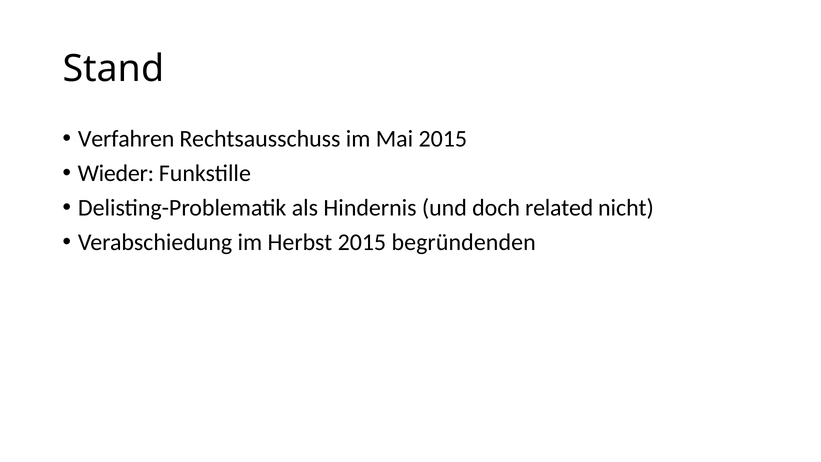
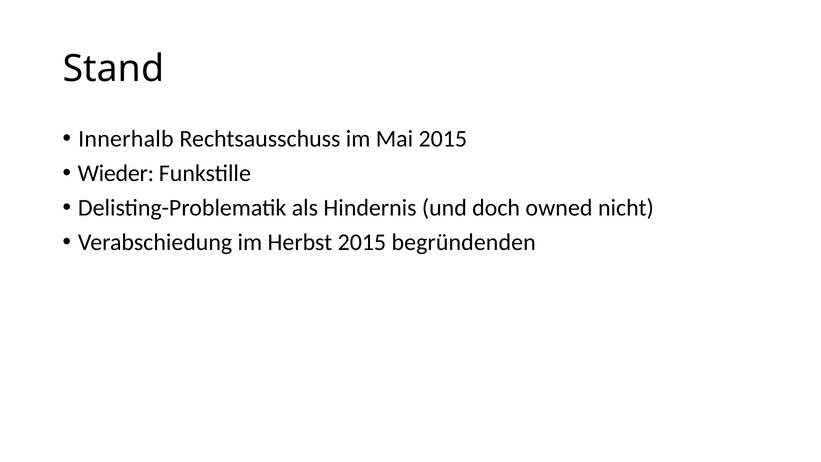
Verfahren: Verfahren -> Innerhalb (126, 139)
related: related -> owned (559, 208)
